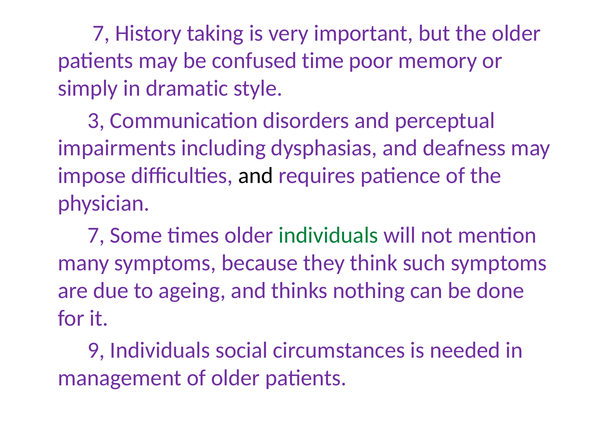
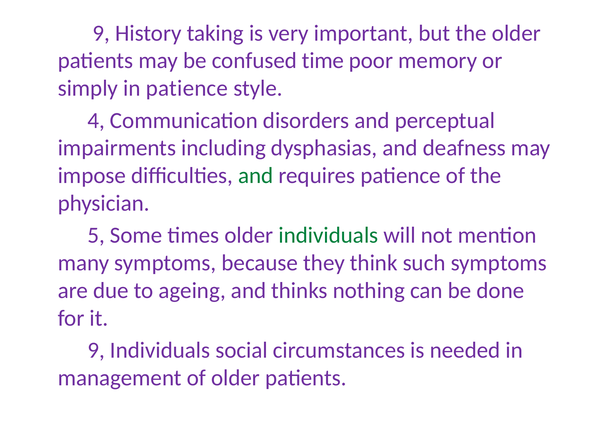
7: 7 -> 9 (101, 33)
in dramatic: dramatic -> patience (187, 88)
3: 3 -> 4 (96, 120)
and colour: black -> green (256, 176)
7: 7 -> 5 (96, 235)
